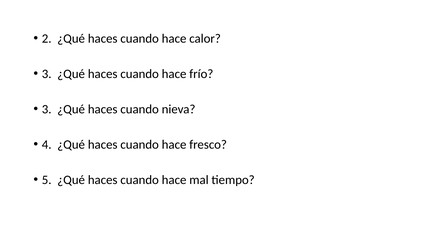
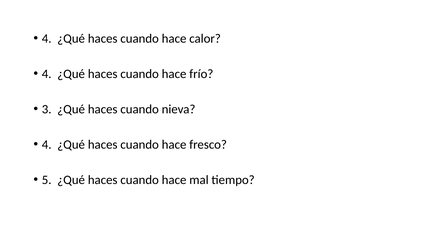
2: 2 -> 4 (47, 39)
3: 3 -> 4 (47, 74)
